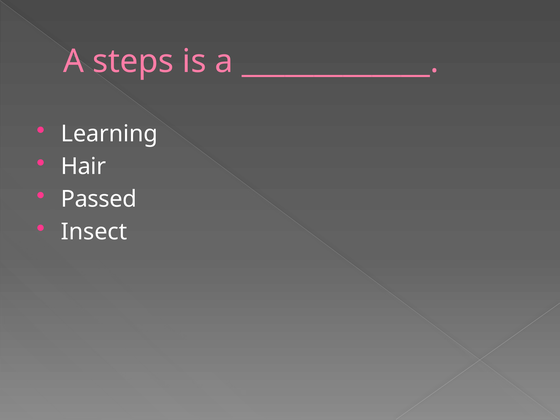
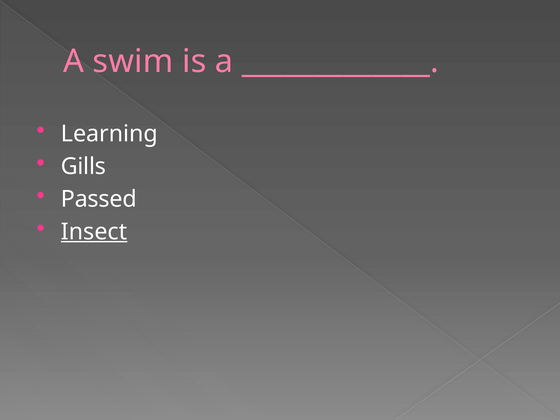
steps: steps -> swim (133, 61)
Hair: Hair -> Gills (83, 166)
Insect underline: none -> present (94, 232)
